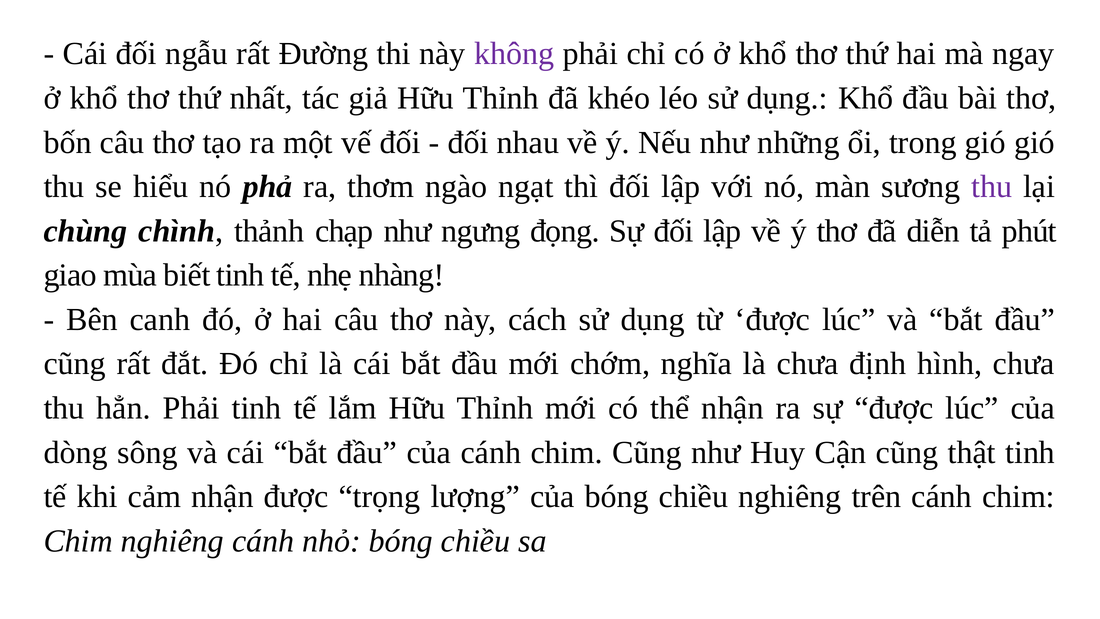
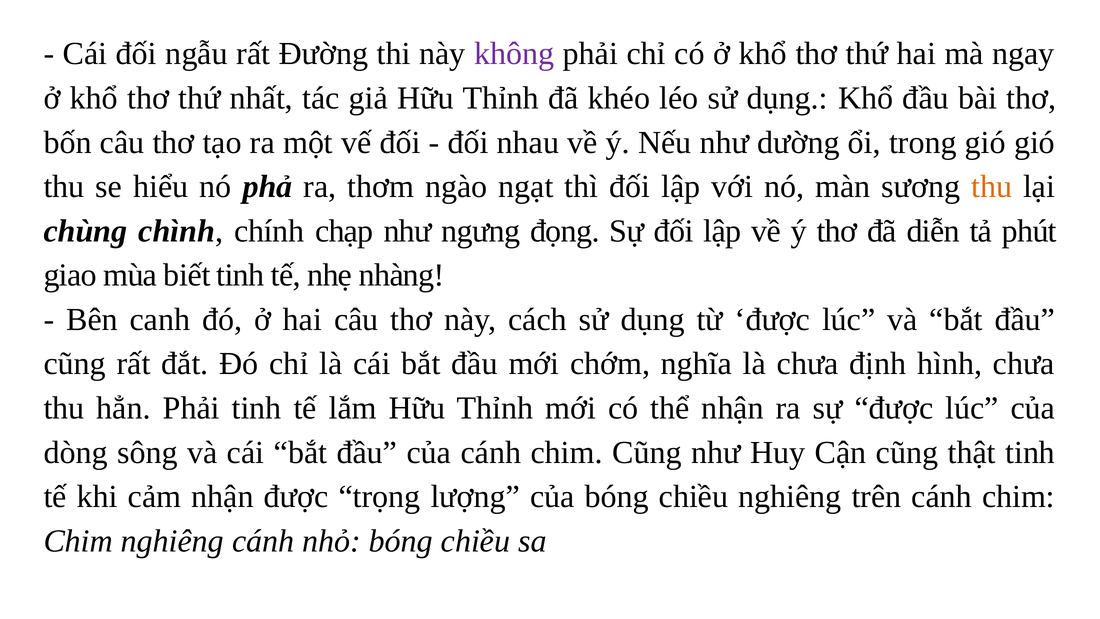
những: những -> dường (799, 142)
thu colour: purple -> orange (992, 187)
thảnh: thảnh -> chính (269, 231)
